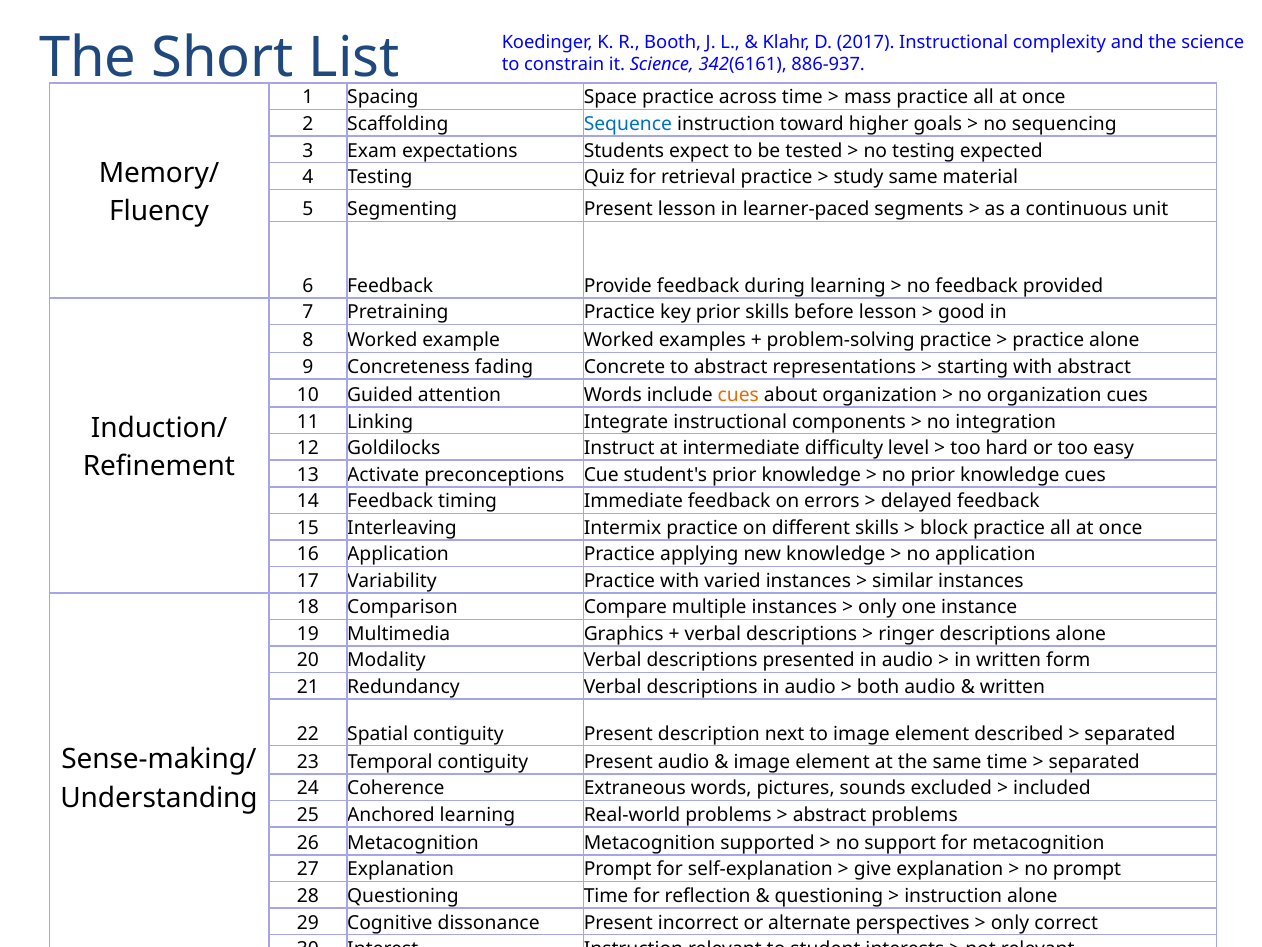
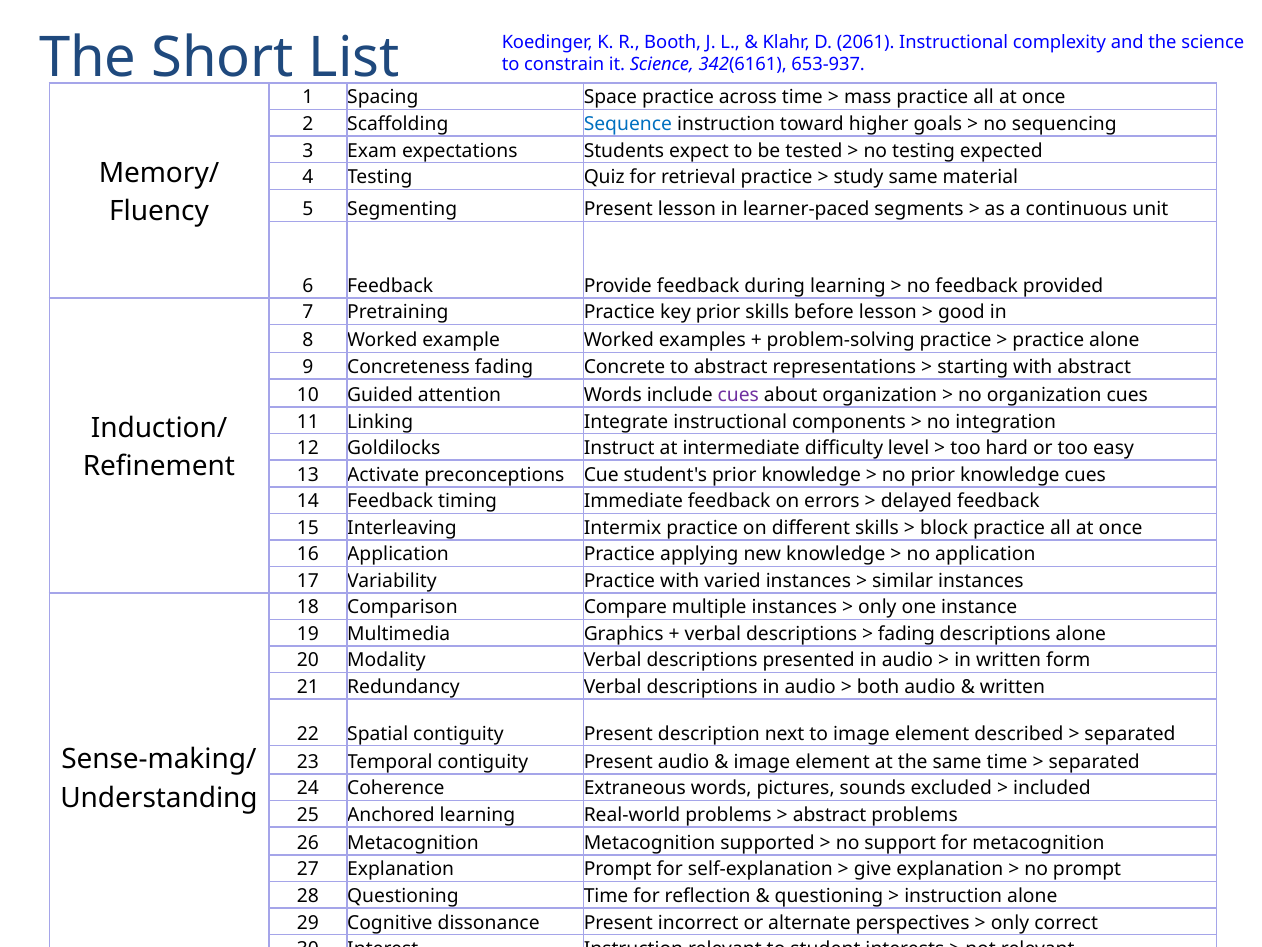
2017: 2017 -> 2061 (866, 42)
886-937: 886-937 -> 653-937 (828, 64)
cues colour: orange -> purple (738, 395)
ringer: ringer -> fading (906, 634)
